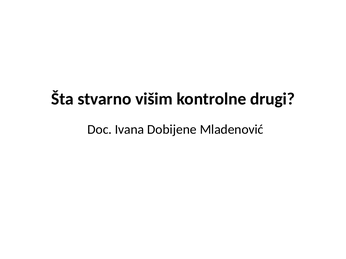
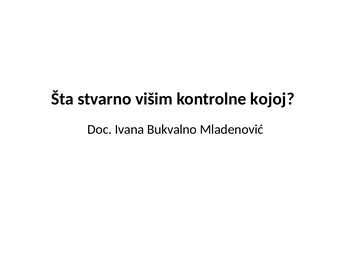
drugi: drugi -> kojoj (272, 99)
Dobijene: Dobijene -> Bukvalno (172, 130)
